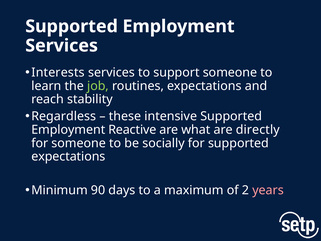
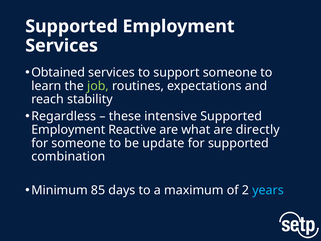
Interests: Interests -> Obtained (58, 72)
socially: socially -> update (163, 143)
expectations: expectations -> combination (68, 156)
90: 90 -> 85 (98, 190)
years colour: pink -> light blue (268, 190)
